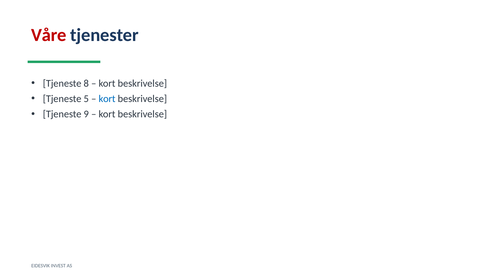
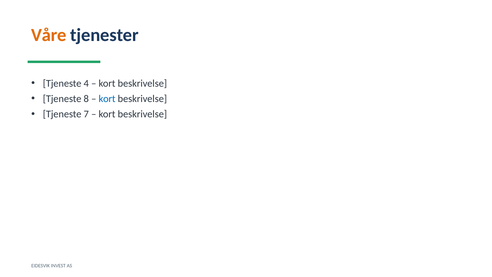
Våre colour: red -> orange (49, 35)
8: 8 -> 4 (86, 83)
5: 5 -> 8 (86, 99)
9: 9 -> 7 (86, 114)
